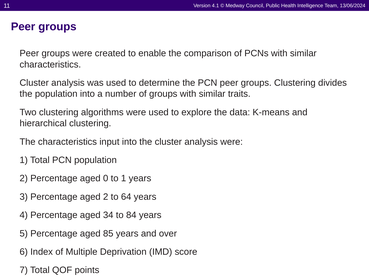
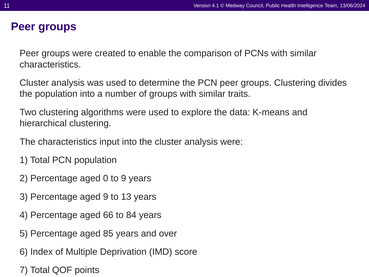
to 1: 1 -> 9 (124, 178)
aged 2: 2 -> 9 (106, 197)
64: 64 -> 13 (126, 197)
34: 34 -> 66 (108, 215)
